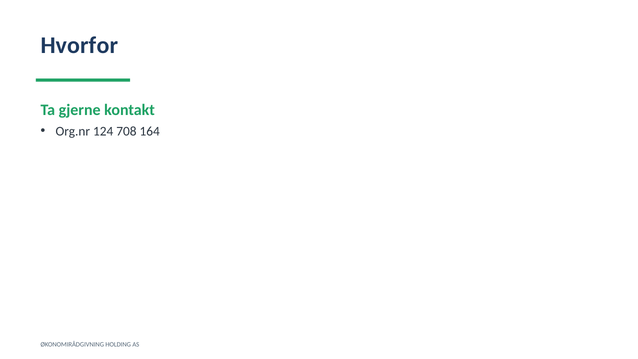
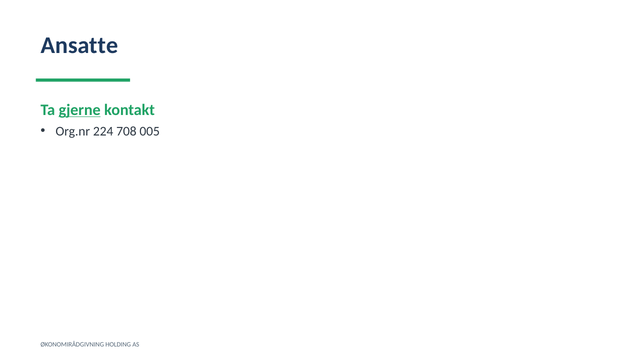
Hvorfor: Hvorfor -> Ansatte (79, 46)
gjerne underline: none -> present (80, 110)
124: 124 -> 224 (103, 131)
164: 164 -> 005 (150, 131)
